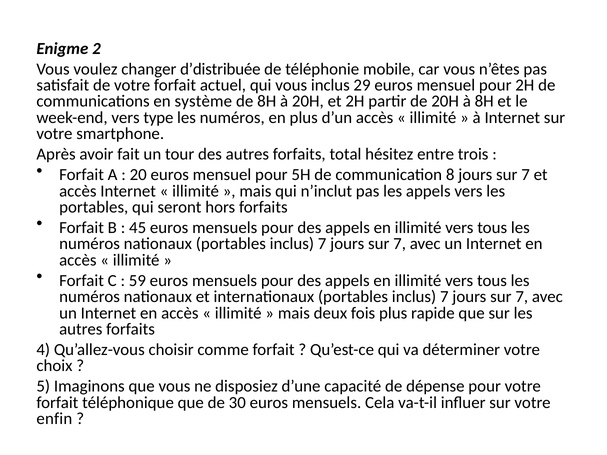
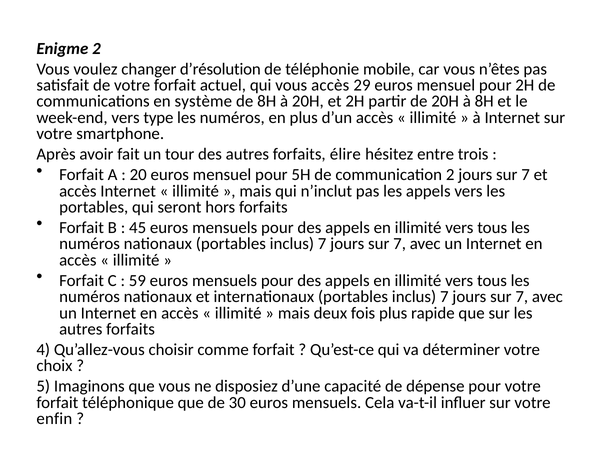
d’distribuée: d’distribuée -> d’résolution (220, 69)
vous inclus: inclus -> accès (330, 85)
total: total -> élire (345, 154)
communication 8: 8 -> 2 (450, 175)
